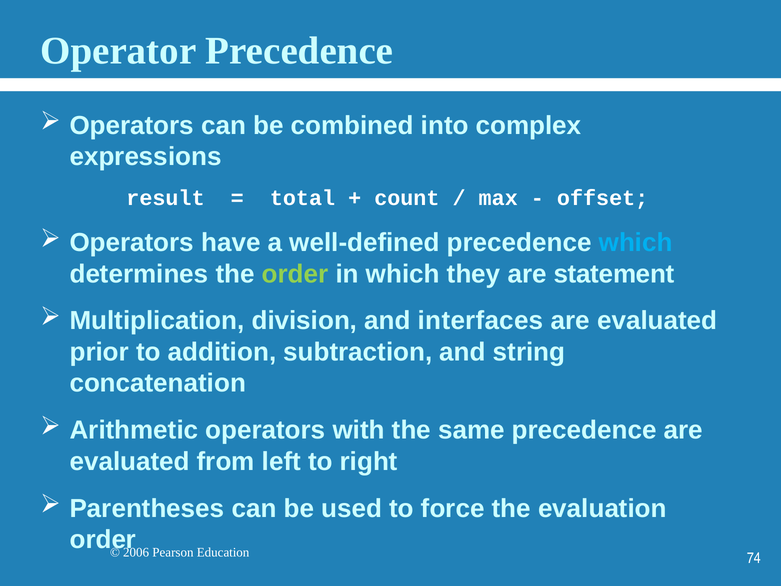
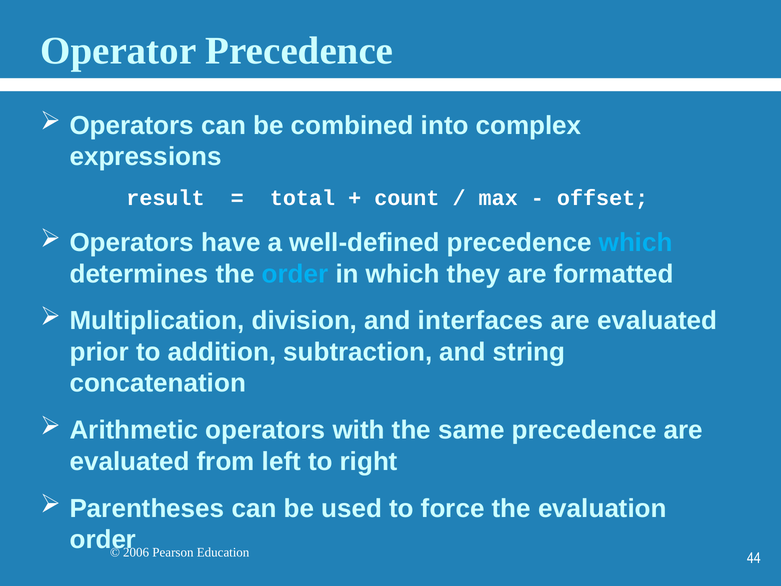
order colour: light green -> light blue (295, 274)
statement: statement -> formatted (614, 274)
74: 74 -> 44 (754, 558)
